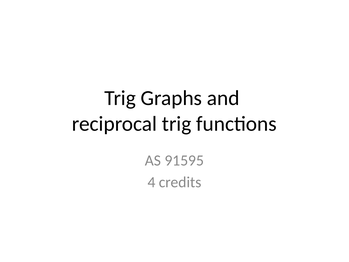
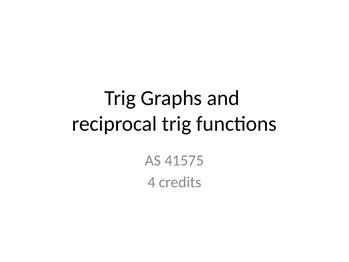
91595: 91595 -> 41575 (184, 160)
